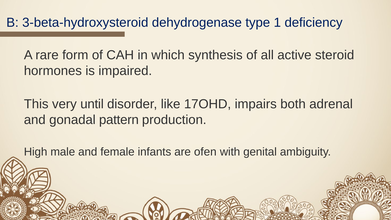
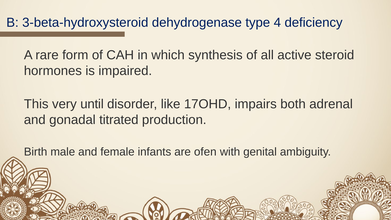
1: 1 -> 4 (277, 23)
pattern: pattern -> titrated (119, 120)
High: High -> Birth (36, 152)
